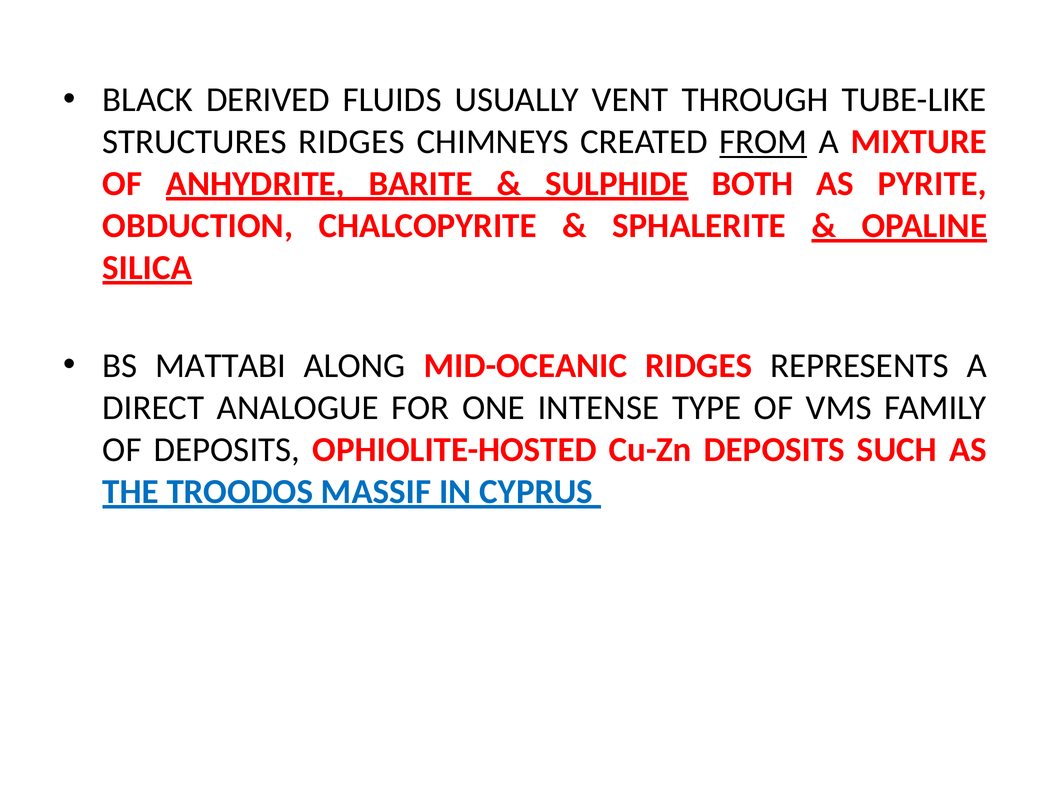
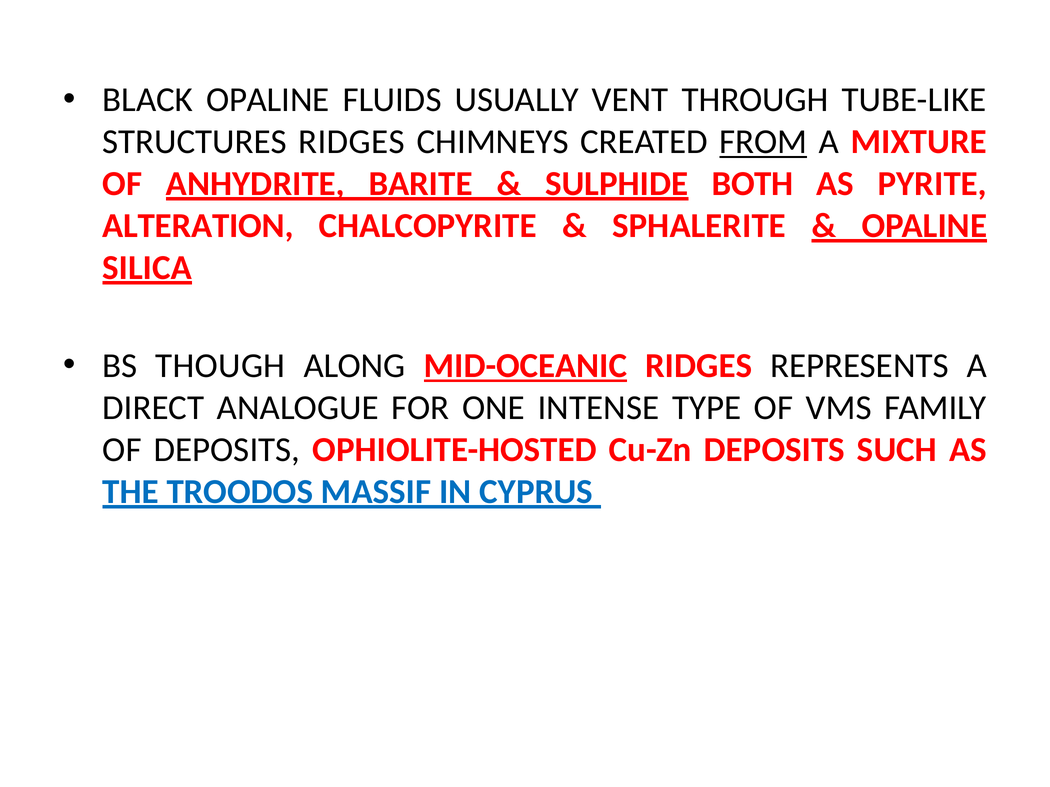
BLACK DERIVED: DERIVED -> OPALINE (268, 100)
OBDUCTION: OBDUCTION -> ALTERATION (198, 226)
MATTABI: MATTABI -> THOUGH (220, 366)
MID-OCEANIC underline: none -> present (526, 366)
